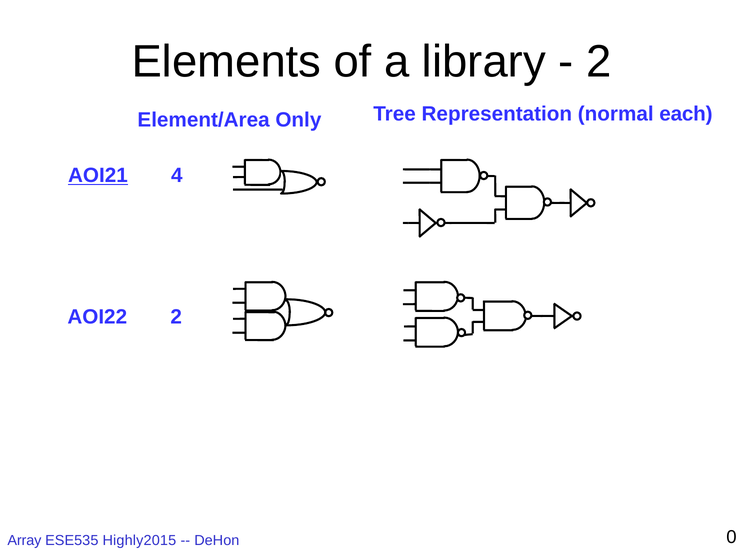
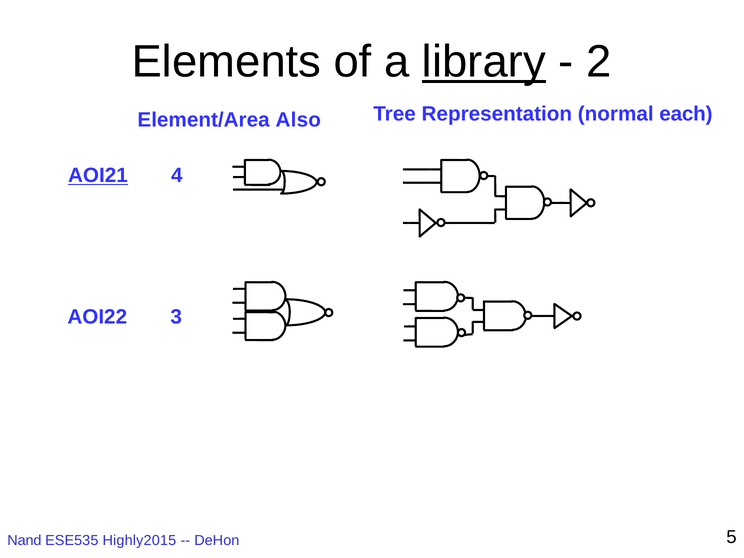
library underline: none -> present (484, 62)
Only: Only -> Also (298, 120)
AOI22 2: 2 -> 3 (176, 317)
Array: Array -> Nand (24, 540)
0: 0 -> 5 (731, 537)
